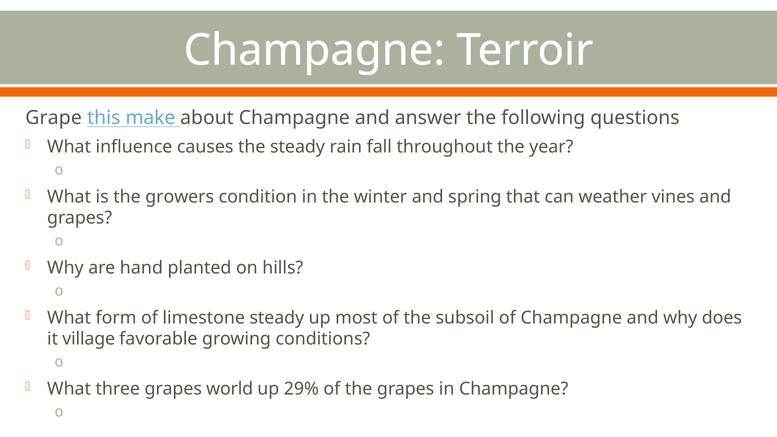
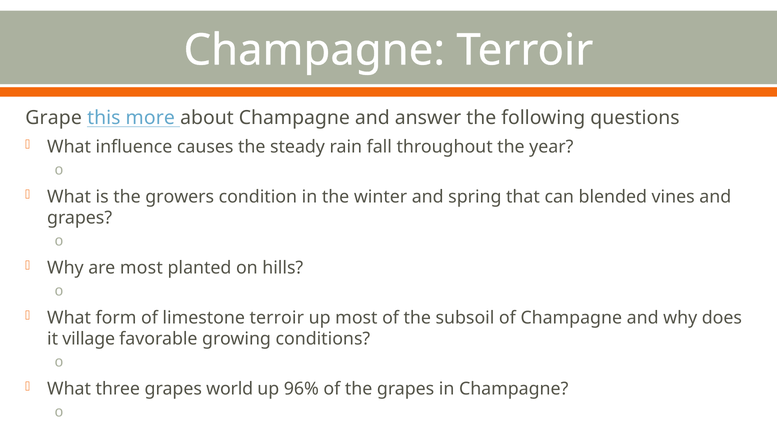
make: make -> more (150, 118)
weather: weather -> blended (613, 197)
are hand: hand -> most (141, 268)
limestone steady: steady -> terroir (277, 318)
29%: 29% -> 96% (301, 389)
